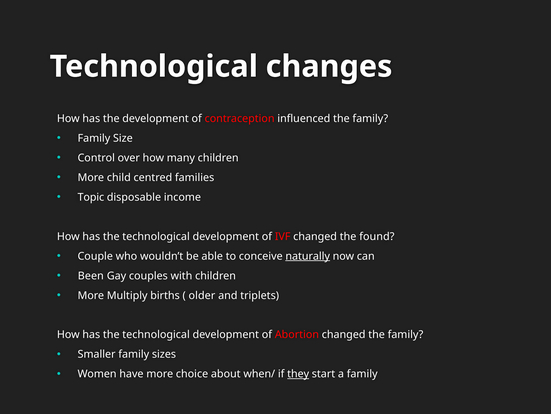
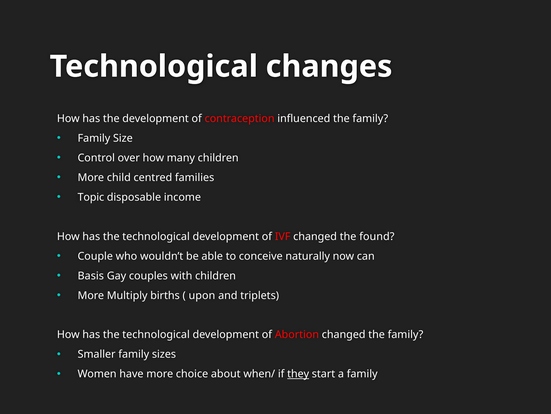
naturally underline: present -> none (308, 256)
Been: Been -> Basis (91, 275)
older: older -> upon (202, 295)
